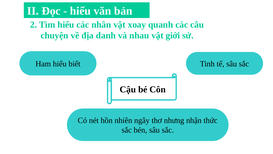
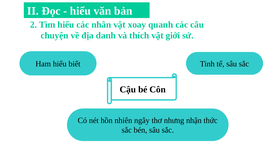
nhau: nhau -> thích (139, 35)
